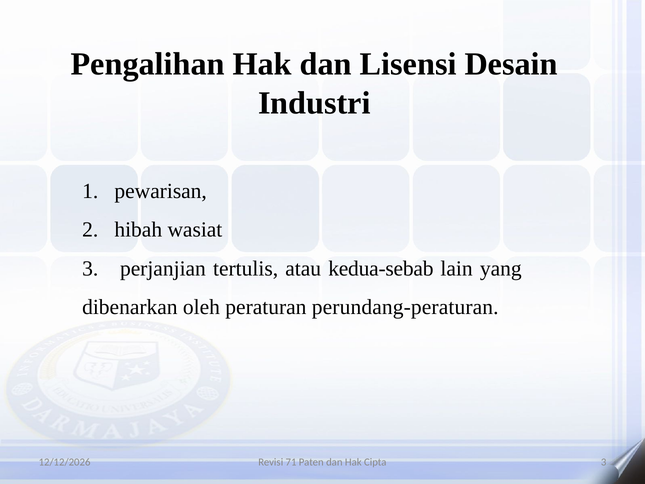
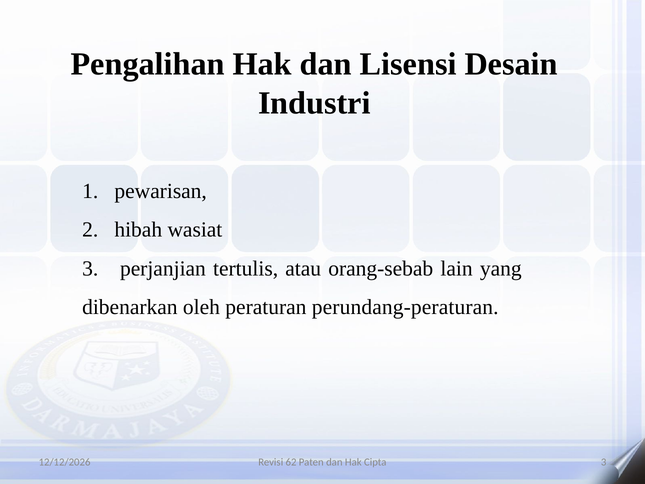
kedua-sebab: kedua-sebab -> orang-sebab (381, 268)
71: 71 -> 62 (291, 462)
